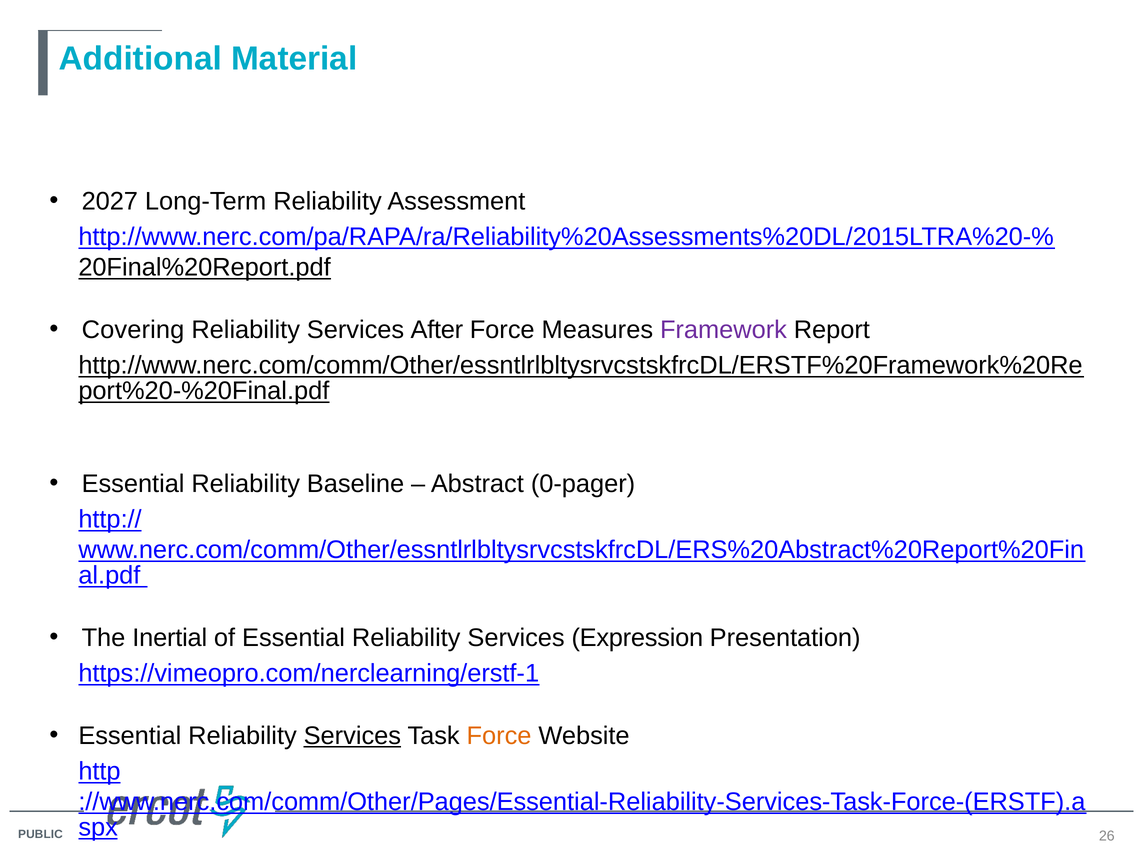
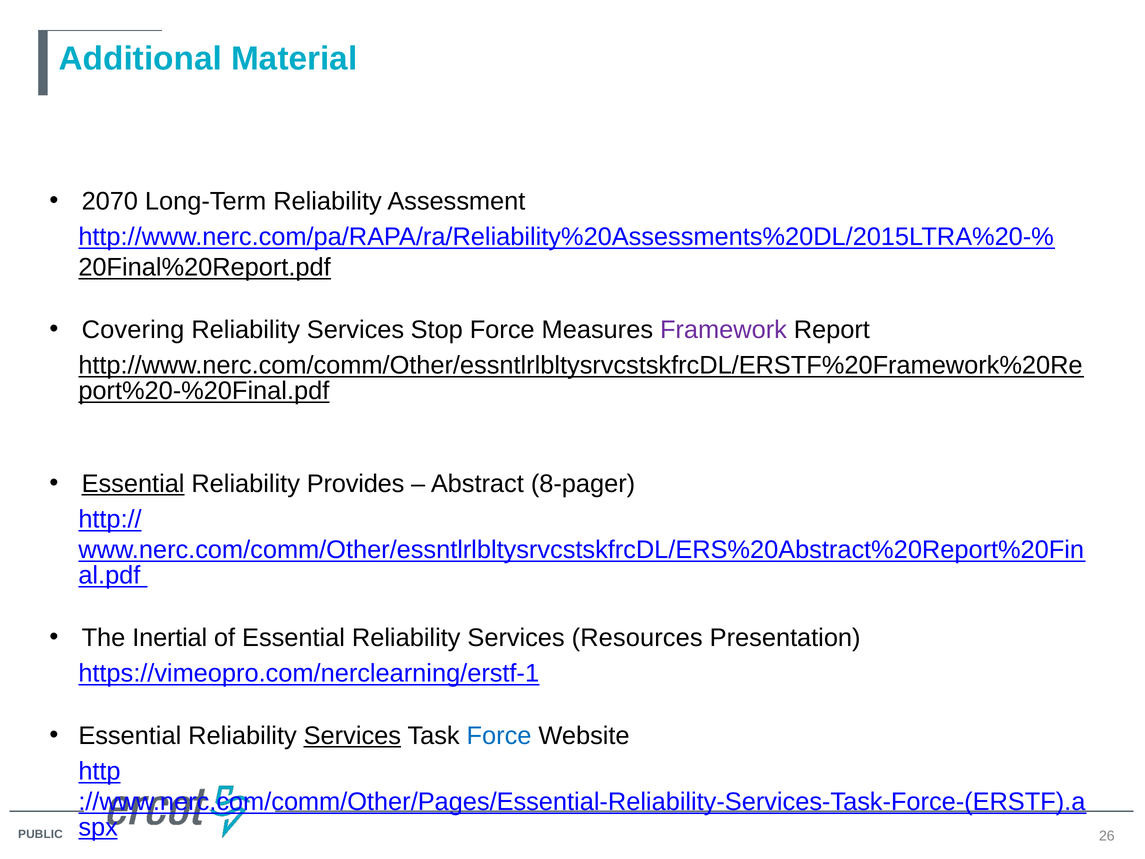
2027: 2027 -> 2070 (110, 201)
After: After -> Stop (437, 330)
Essential underline: none -> present (133, 484)
Baseline: Baseline -> Provides (356, 484)
0-pager: 0-pager -> 8-pager (583, 484)
Expression: Expression -> Resources (637, 637)
Force colour: orange -> blue (499, 735)
